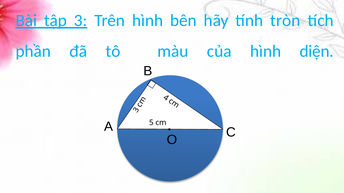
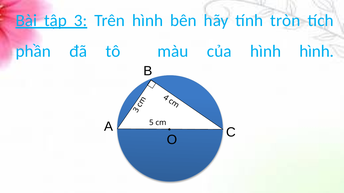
hình diện: diện -> hình (317, 51)
